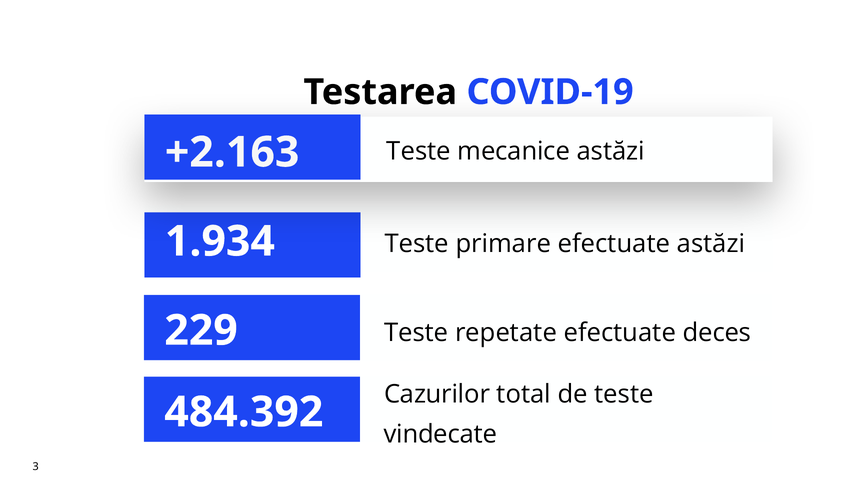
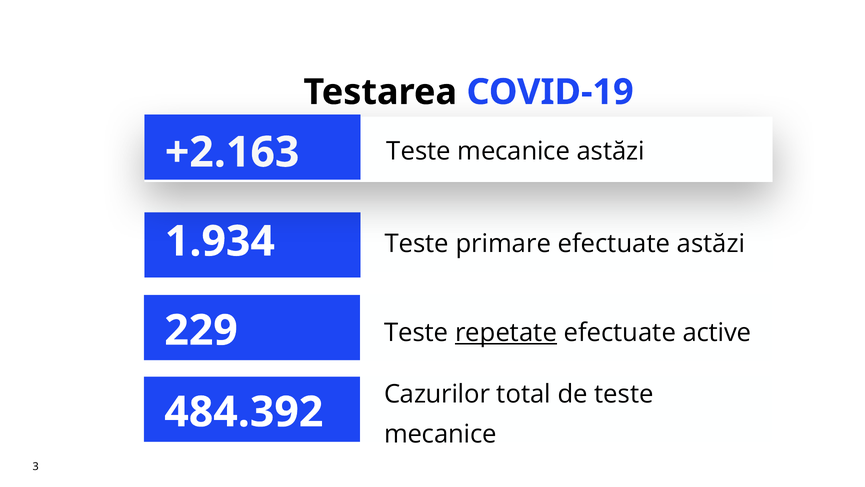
repetate underline: none -> present (506, 332)
deces: deces -> active (717, 332)
vindecate: vindecate -> mecanice (440, 434)
